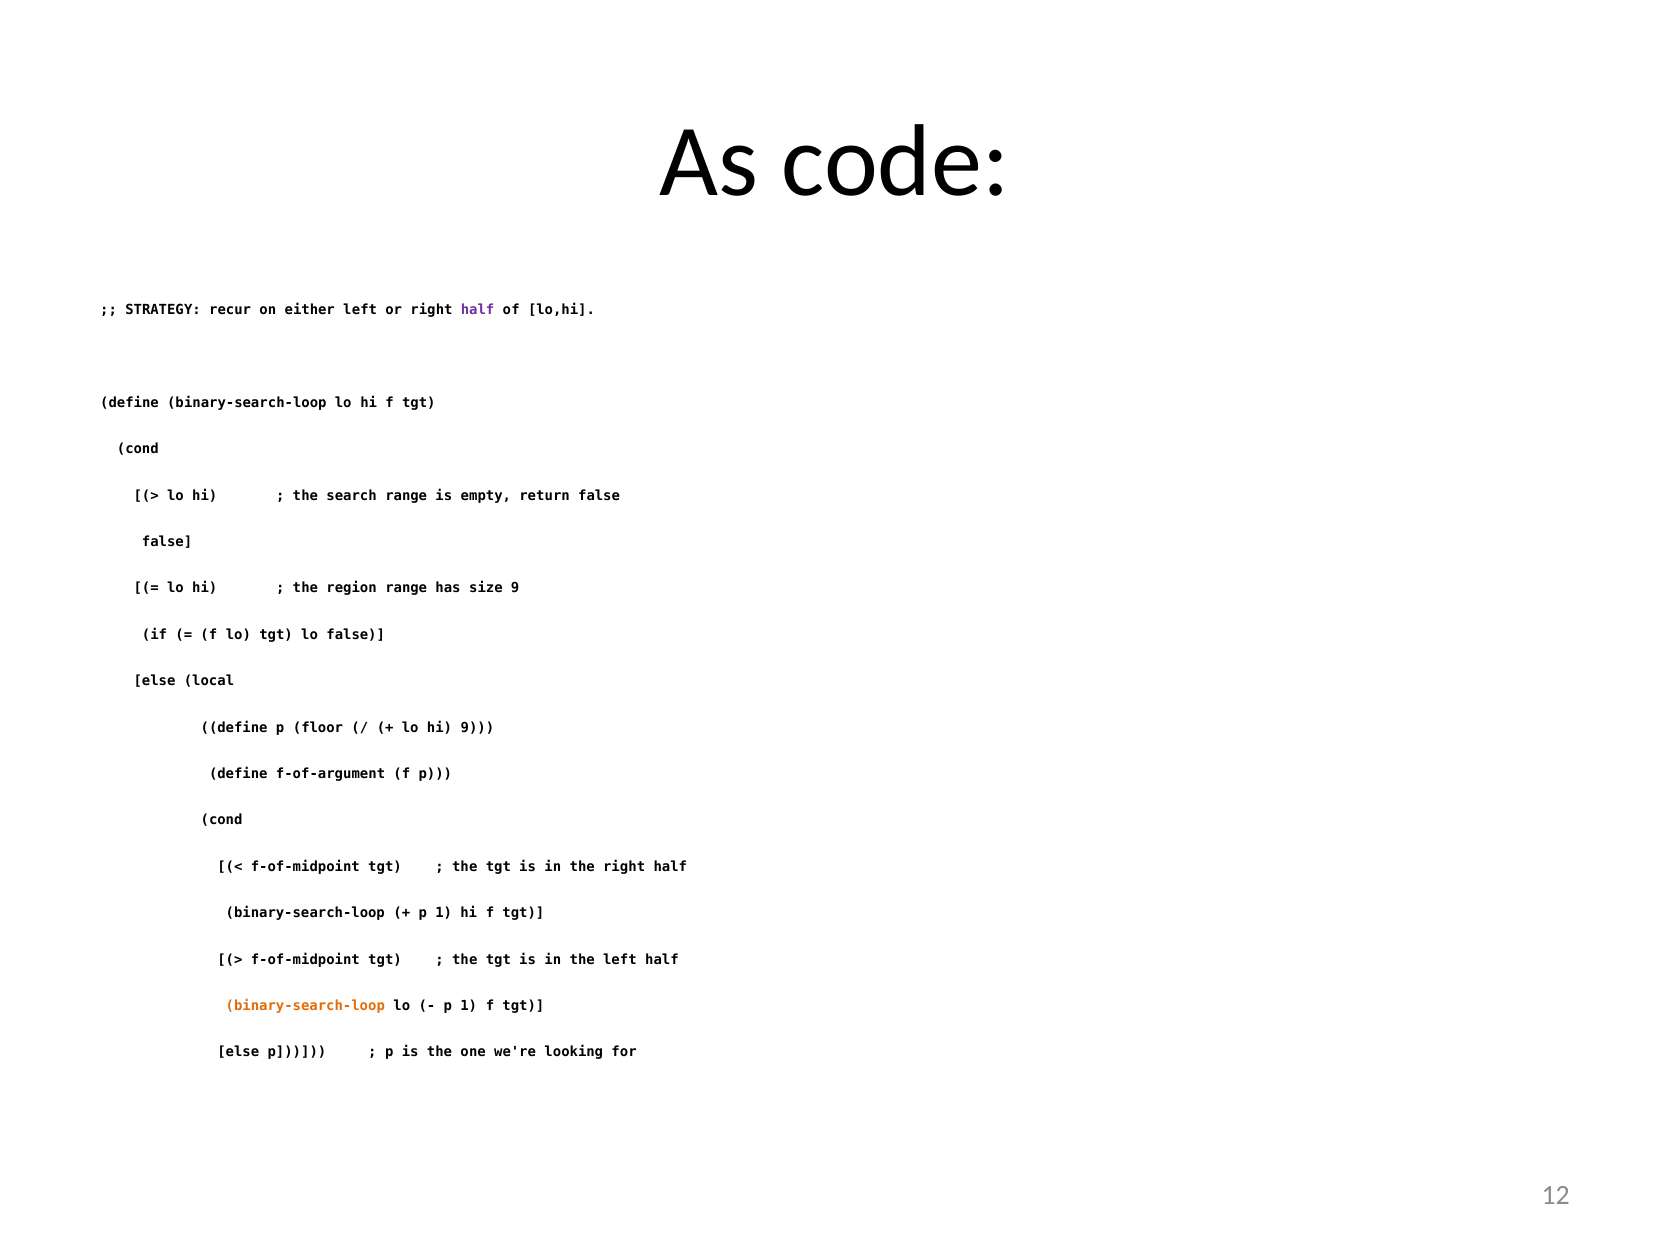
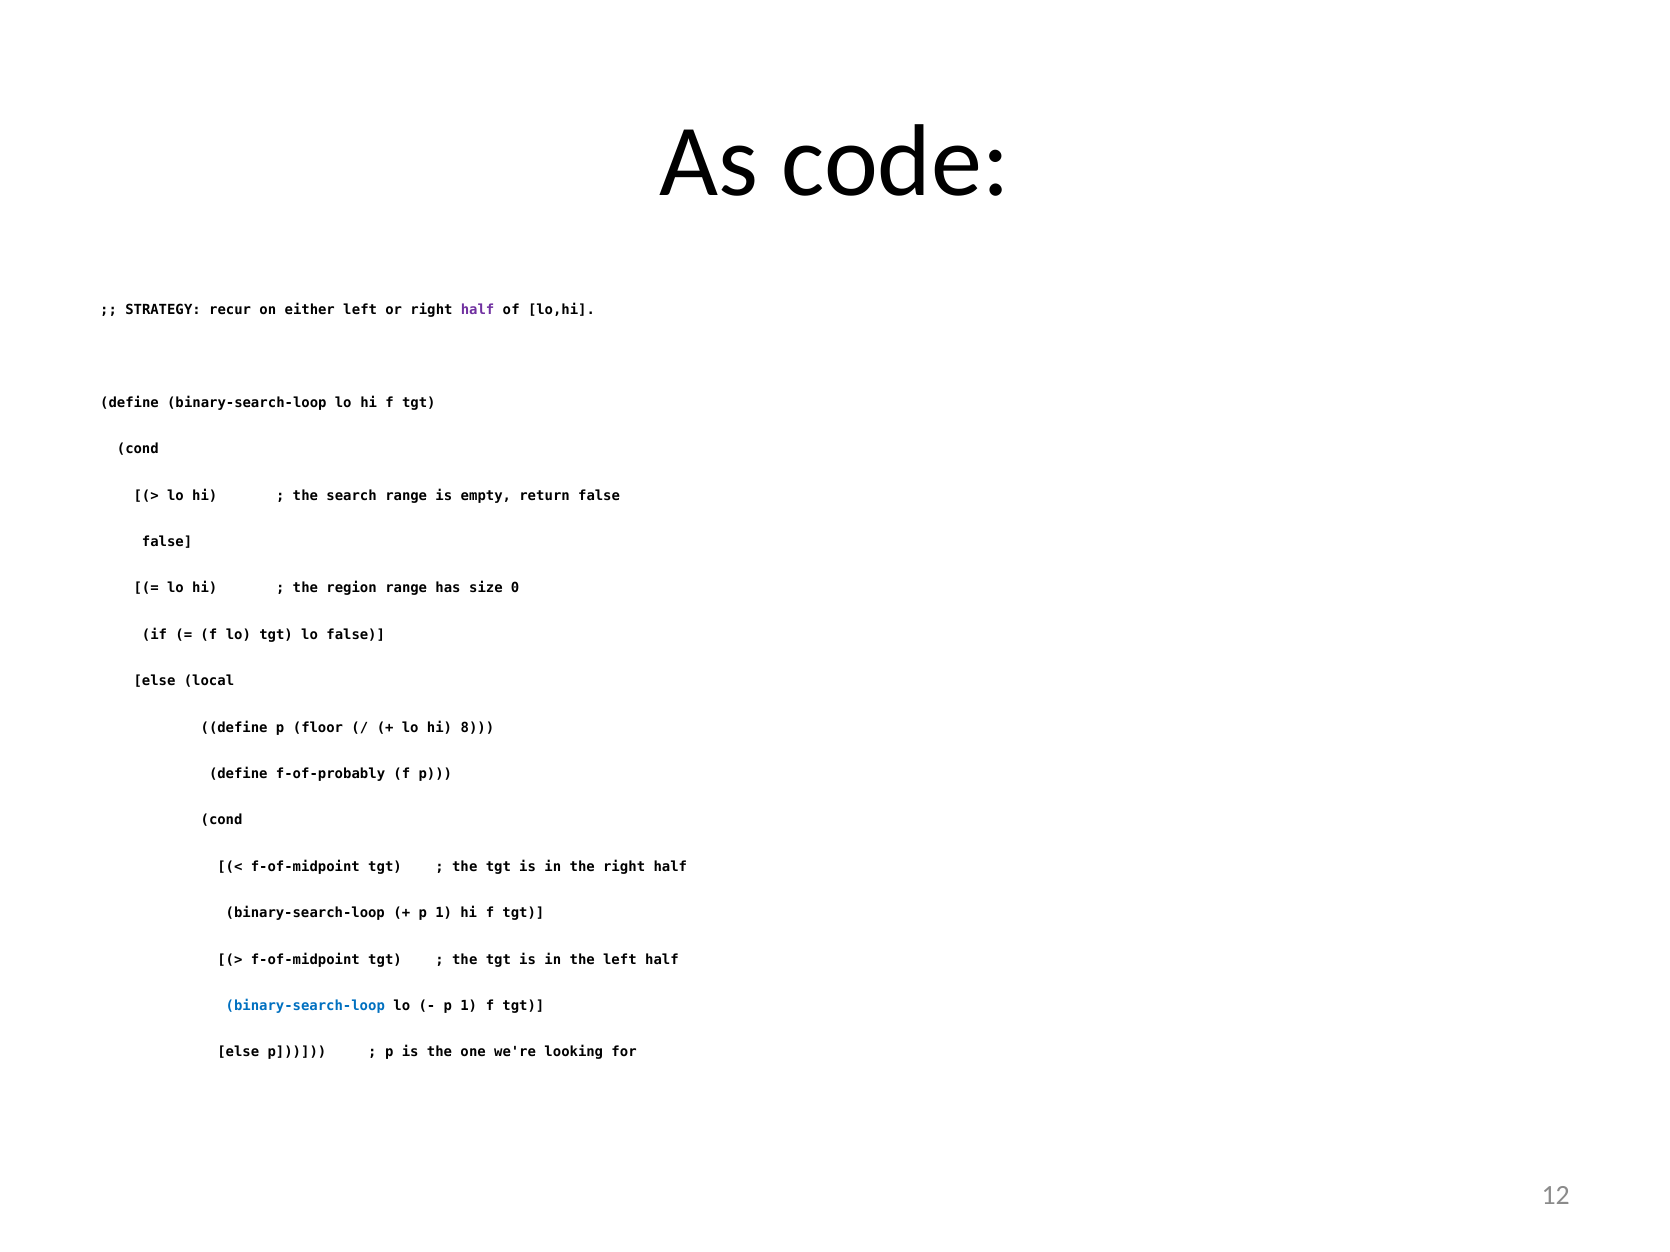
size 9: 9 -> 0 (515, 588)
hi 9: 9 -> 8 (477, 728)
f-of-argument: f-of-argument -> f-of-probably (331, 774)
binary-search-loop colour: orange -> blue (305, 1006)
